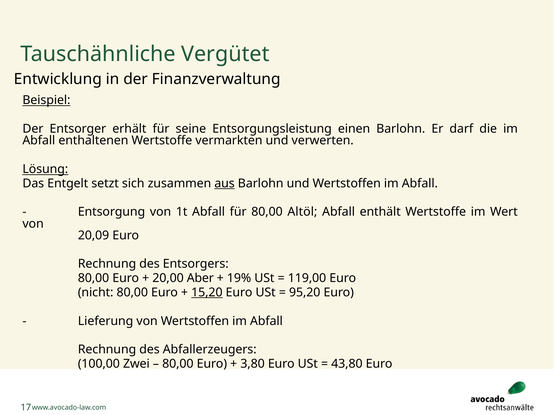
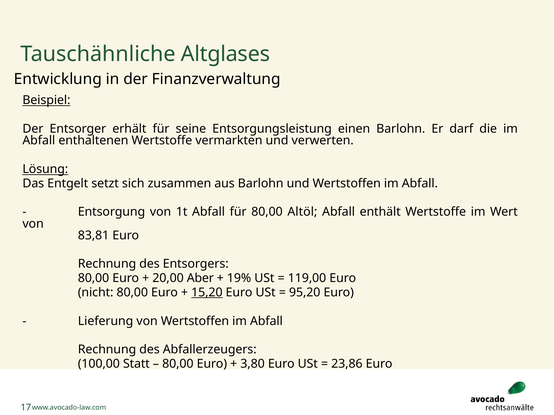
Vergütet: Vergütet -> Altglases (225, 54)
aus underline: present -> none (225, 184)
20,09: 20,09 -> 83,81 (94, 236)
Zwei: Zwei -> Statt (136, 364)
43,80: 43,80 -> 23,86 (347, 364)
